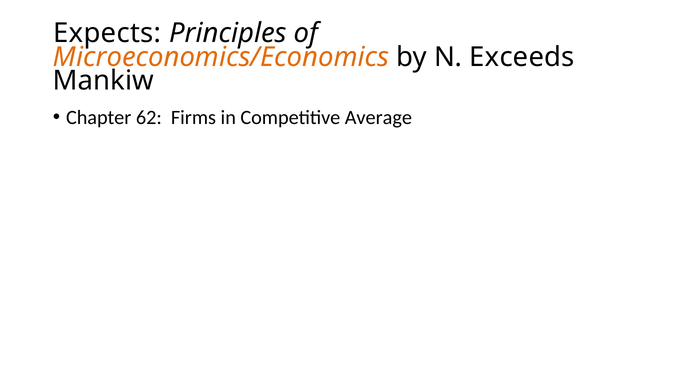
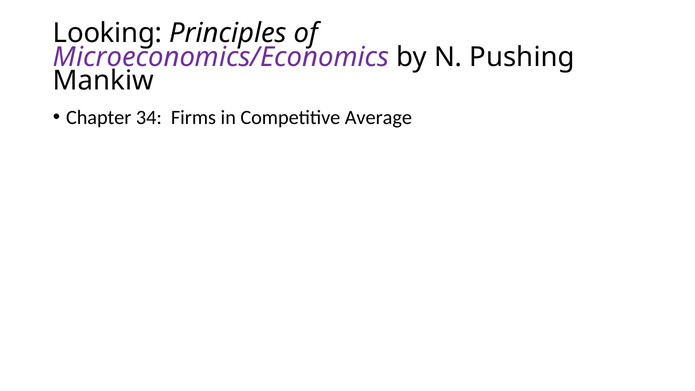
Expects: Expects -> Looking (108, 33)
Microeconomics/Economics colour: orange -> purple (221, 57)
Exceeds: Exceeds -> Pushing (522, 57)
62: 62 -> 34 (149, 118)
